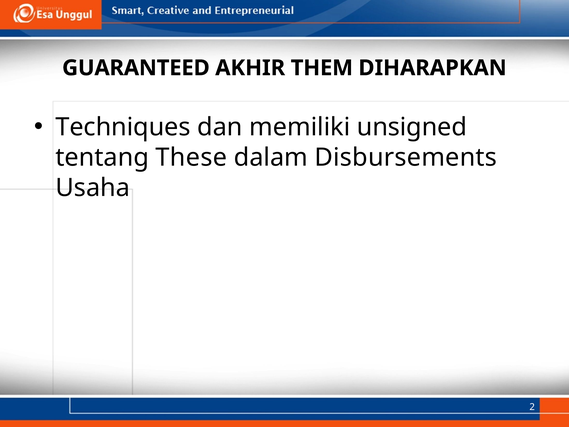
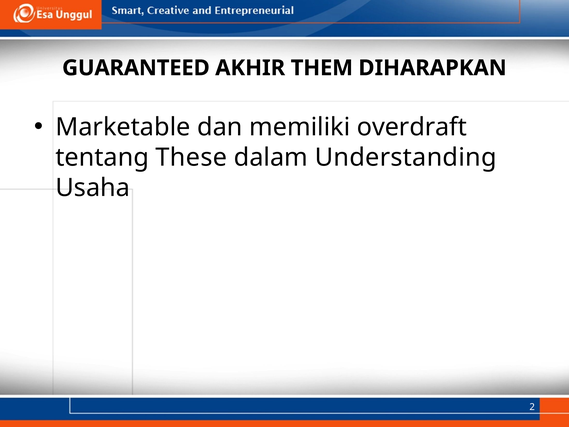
Techniques: Techniques -> Marketable (123, 127)
unsigned: unsigned -> overdraft (412, 127)
Disbursements: Disbursements -> Understanding (406, 157)
